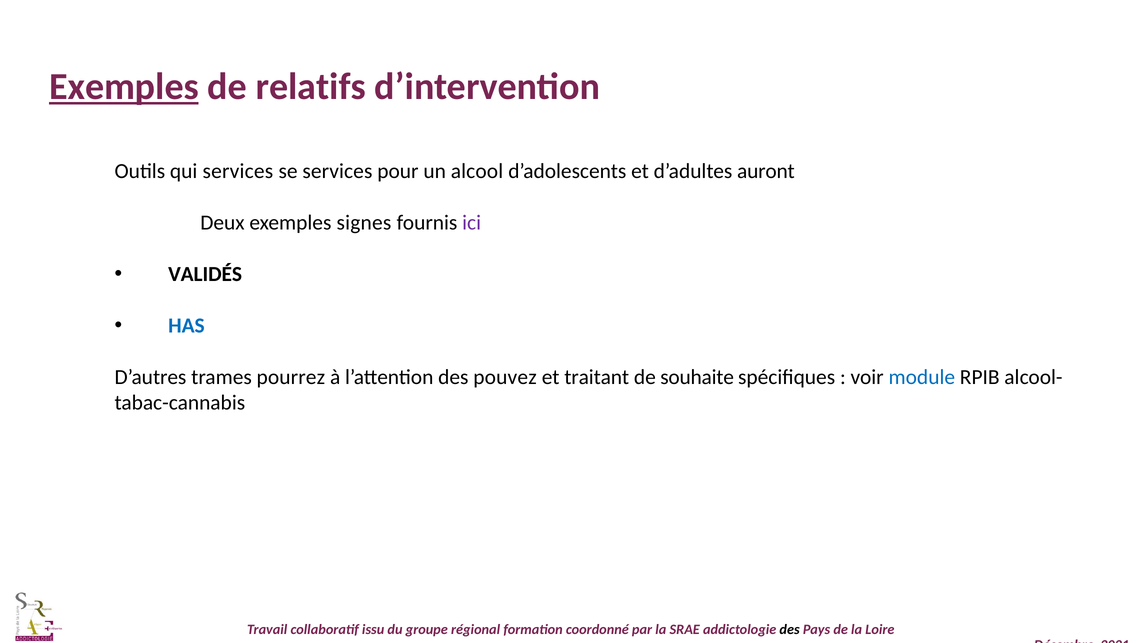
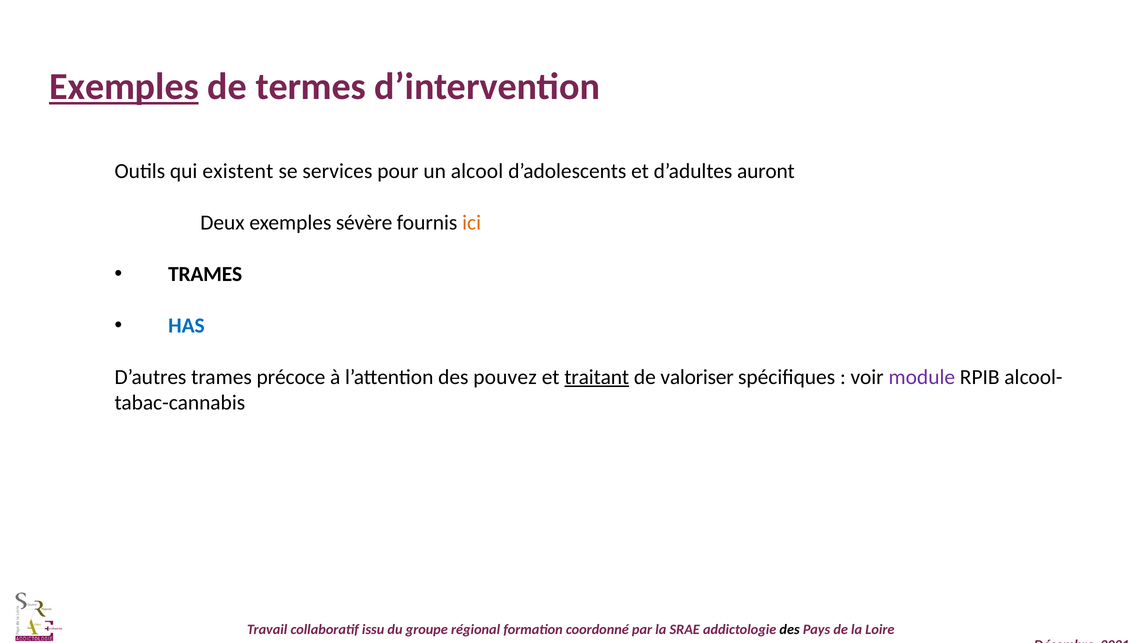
relatifs: relatifs -> termes (311, 87)
qui services: services -> existent (238, 171)
signes: signes -> sévère (364, 223)
ici colour: purple -> orange (472, 223)
VALIDÉS: VALIDÉS -> TRAMES (205, 274)
pourrez: pourrez -> précoce (291, 377)
traitant underline: none -> present (597, 377)
souhaite: souhaite -> valoriser (697, 377)
module colour: blue -> purple (922, 377)
